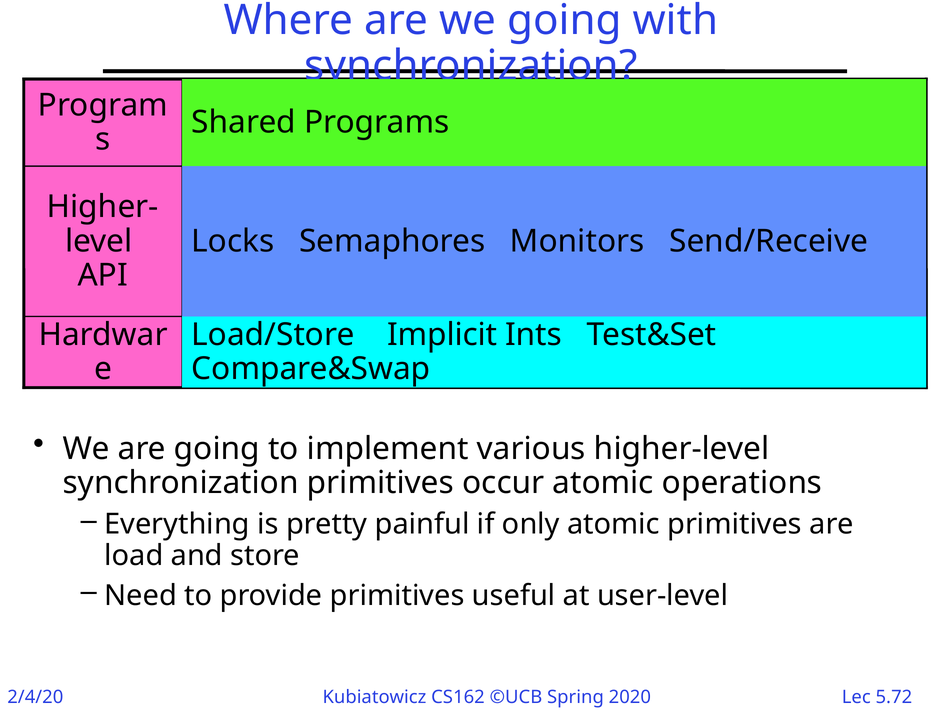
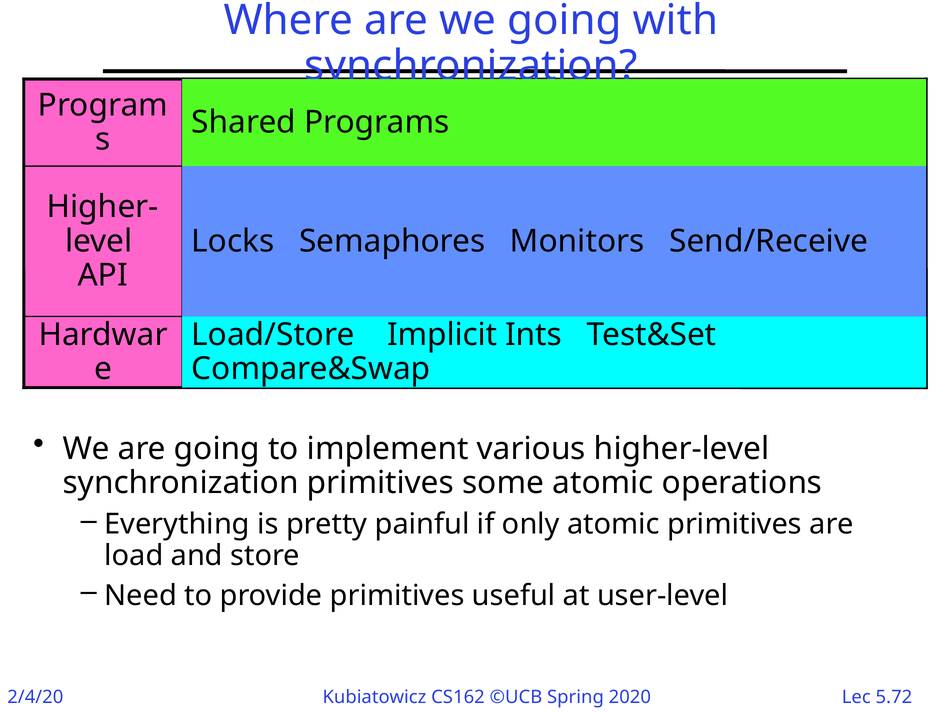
occur: occur -> some (503, 483)
